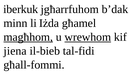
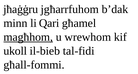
iberkuk: iberkuk -> jħaġġru (21, 9)
Iżda: Iżda -> Qari (49, 23)
wrewhom underline: present -> none (88, 37)
jiena: jiena -> ukoll (15, 51)
